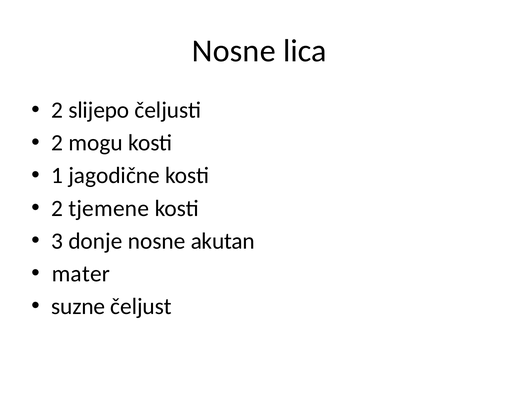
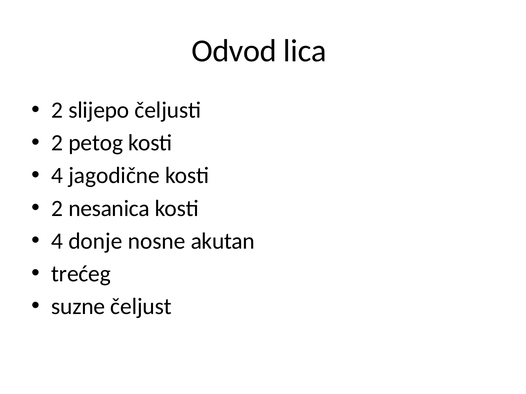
Nosne: Nosne -> Odvod (234, 51)
mogu: mogu -> petog (96, 143)
1: 1 -> 4 (57, 176)
tjemene: tjemene -> nesanica (109, 209)
3: 3 -> 4 (57, 241)
mater: mater -> trećeg (81, 274)
